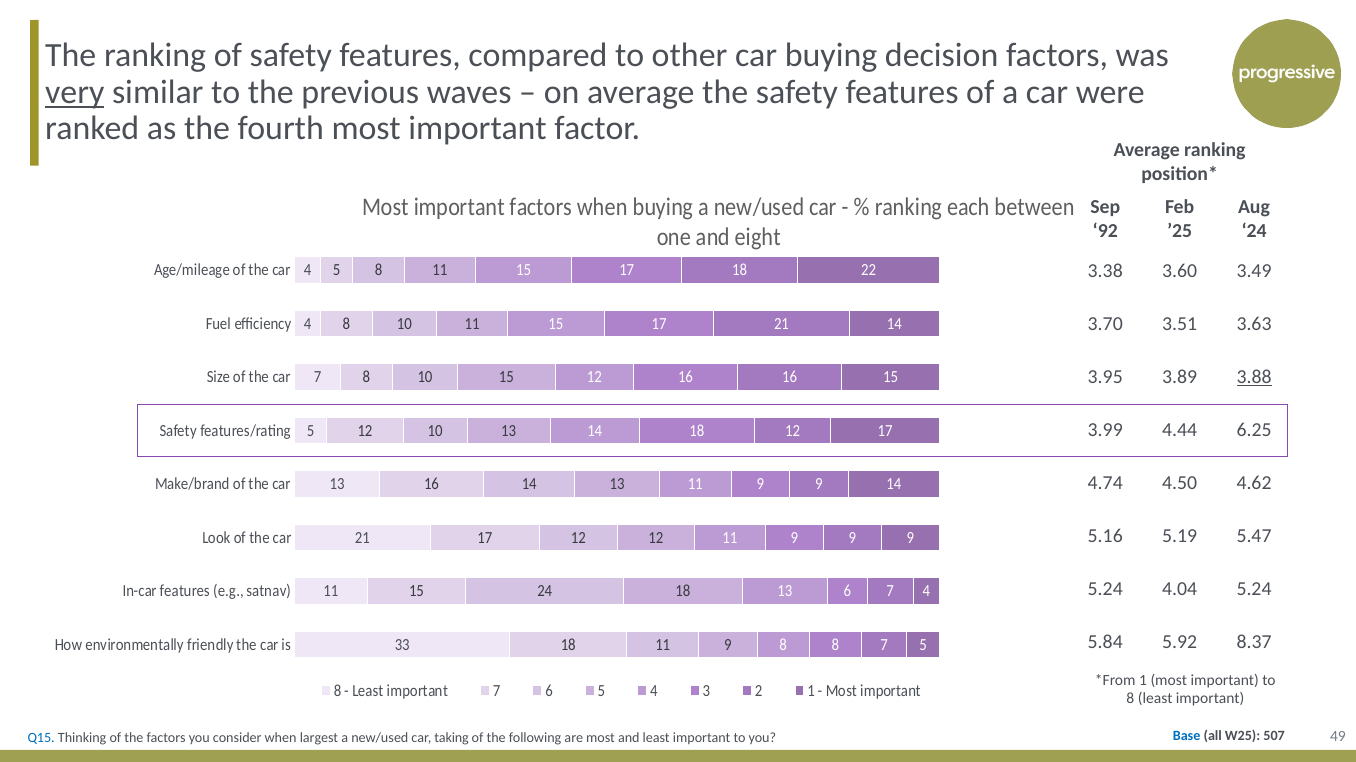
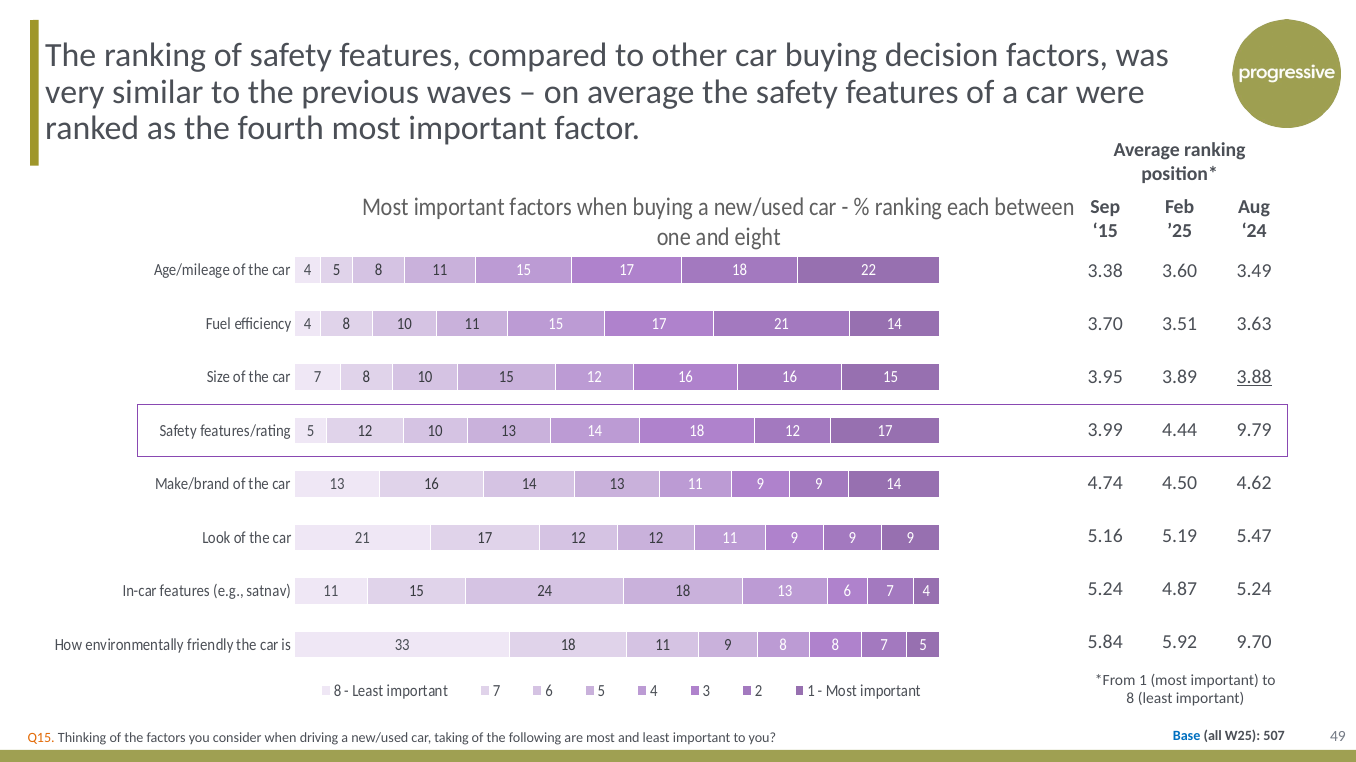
very underline: present -> none (75, 92)
92: 92 -> 15 (1105, 231)
6.25: 6.25 -> 9.79 (1254, 430)
4.04: 4.04 -> 4.87 (1180, 590)
8.37: 8.37 -> 9.70 (1254, 643)
Q15 colour: blue -> orange (41, 739)
largest: largest -> driving (319, 739)
